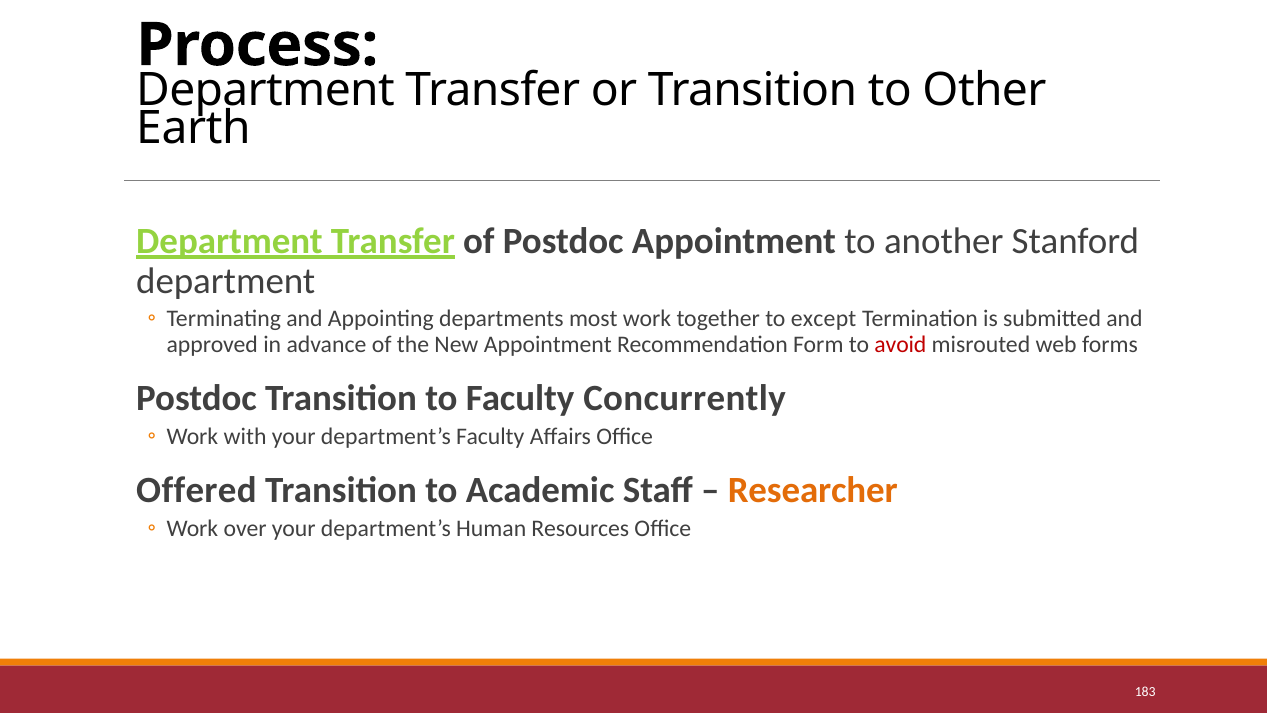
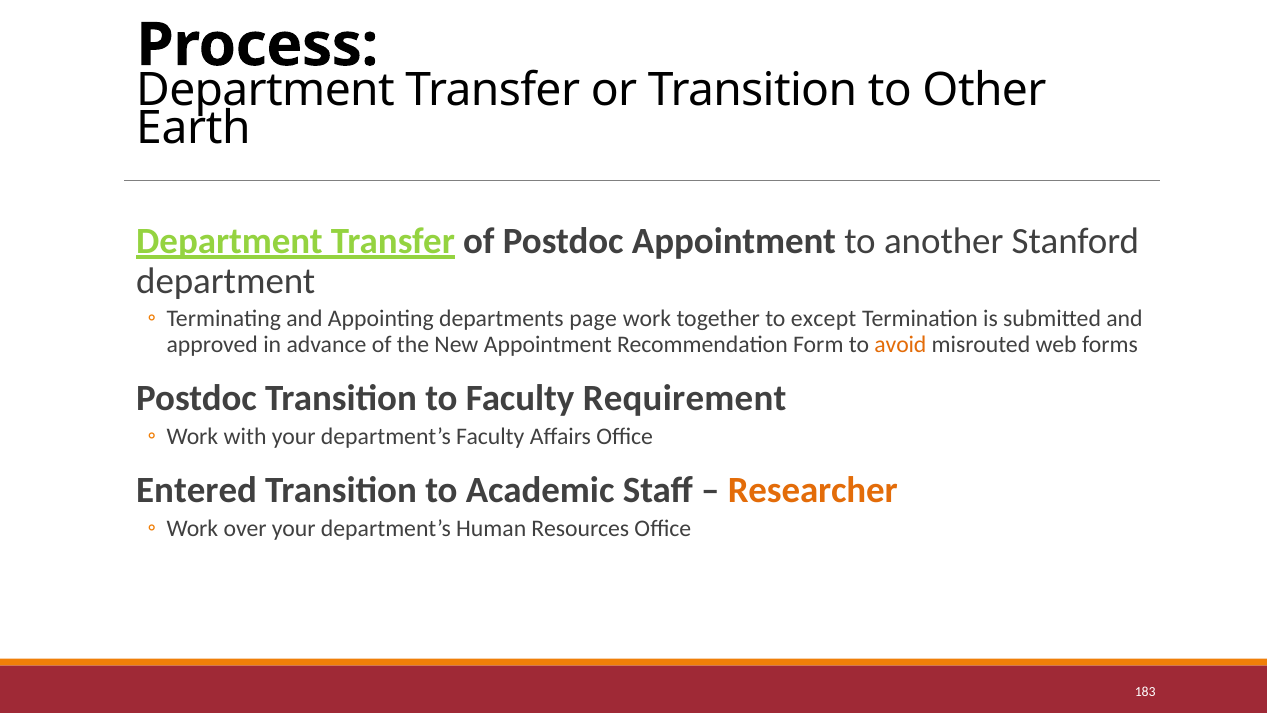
most: most -> page (593, 319)
avoid colour: red -> orange (900, 345)
Concurrently: Concurrently -> Requirement (685, 398)
Offered: Offered -> Entered (197, 490)
